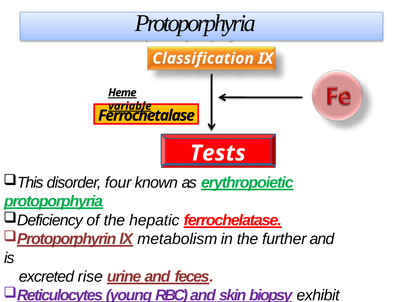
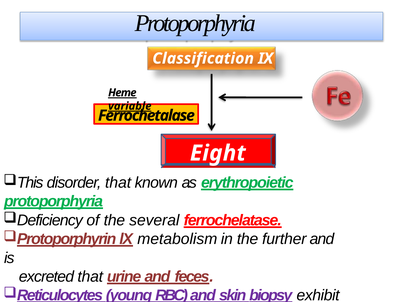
Tests: Tests -> Eight (218, 153)
disorder four: four -> that (118, 183)
hepatic: hepatic -> several (154, 220)
excreted rise: rise -> that (90, 277)
